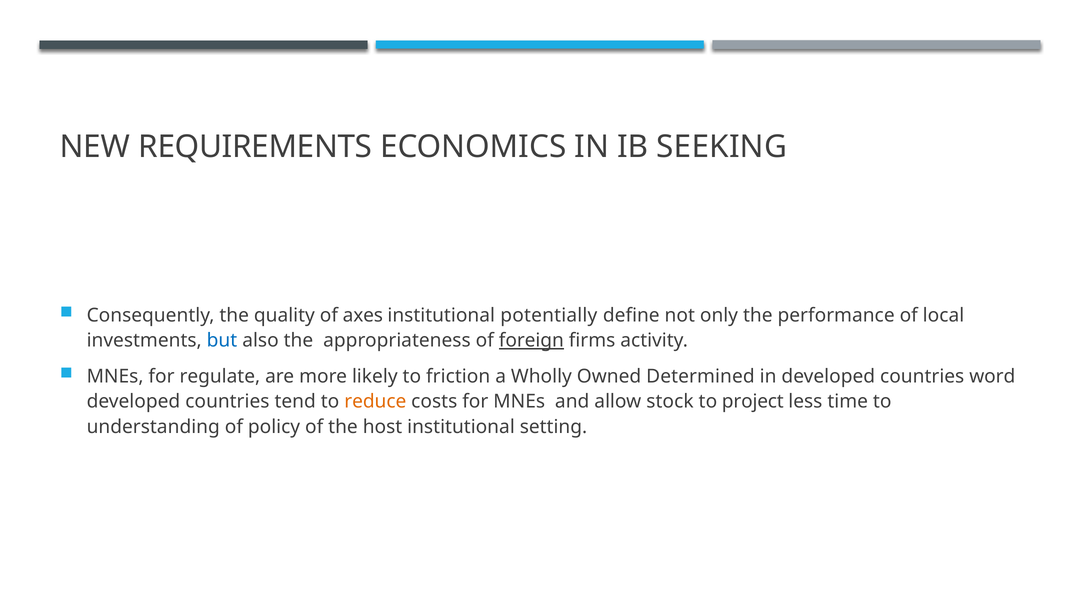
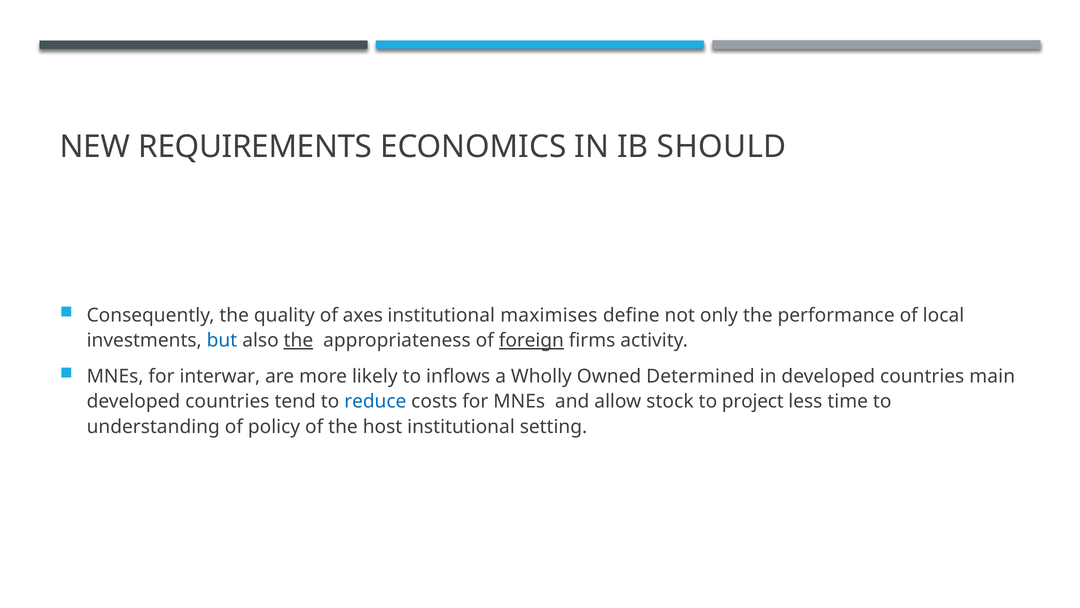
SEEKING: SEEKING -> SHOULD (722, 147)
potentially: potentially -> maximises (549, 315)
the underline: none -> present (298, 340)
regulate: regulate -> interwar (220, 376)
friction: friction -> inflows (458, 376)
word: word -> main (992, 376)
reduce colour: orange -> blue (375, 401)
